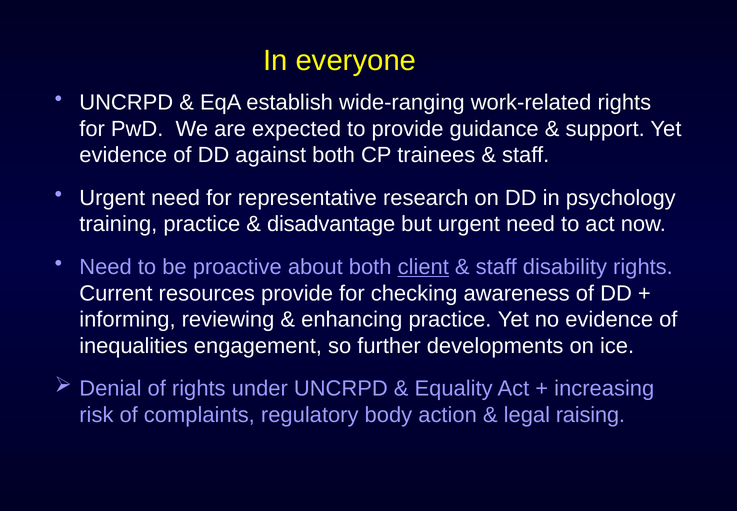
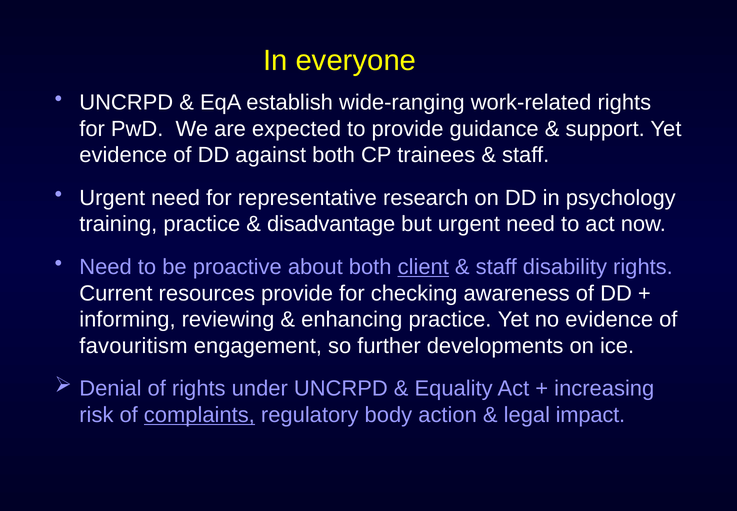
inequalities: inequalities -> favouritism (133, 346)
complaints underline: none -> present (199, 415)
raising: raising -> impact (590, 415)
